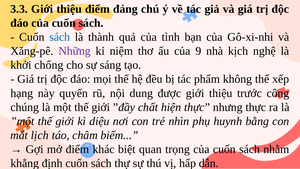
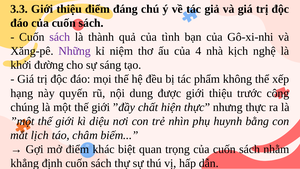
sách colour: blue -> purple (60, 37)
9: 9 -> 4 (198, 51)
chống: chống -> đường (49, 65)
